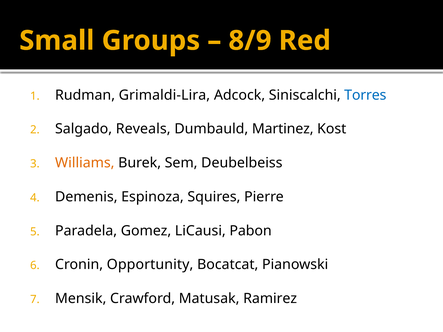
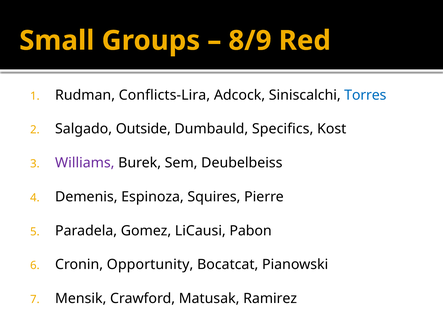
Grimaldi-Lira: Grimaldi-Lira -> Conflicts-Lira (164, 95)
Reveals: Reveals -> Outside (143, 129)
Martinez: Martinez -> Specifics (283, 129)
Williams colour: orange -> purple (85, 163)
